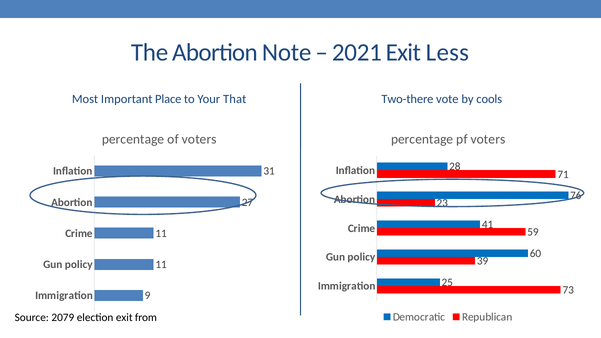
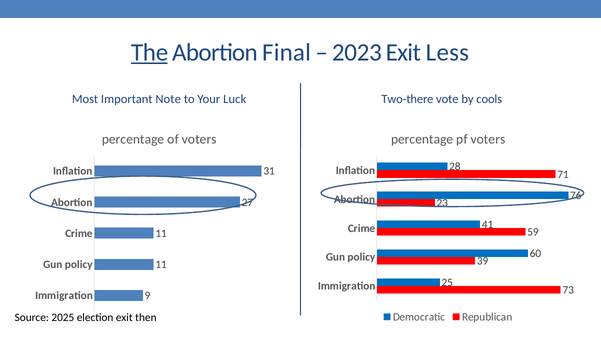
The underline: none -> present (150, 52)
Note: Note -> Final (286, 52)
2021: 2021 -> 2023 (357, 52)
Place: Place -> Note (168, 99)
That: That -> Luck (235, 99)
2079: 2079 -> 2025 (63, 317)
from: from -> then (146, 317)
